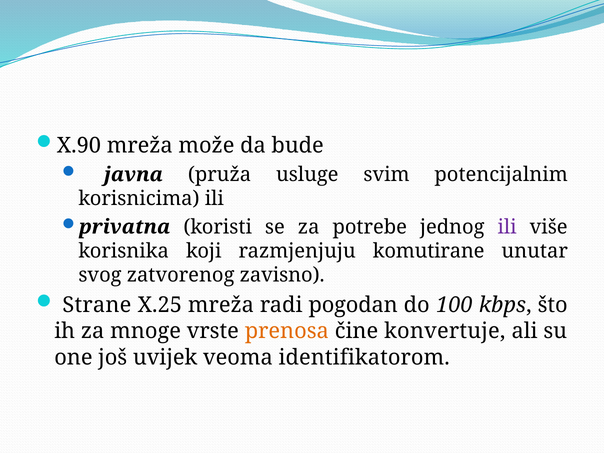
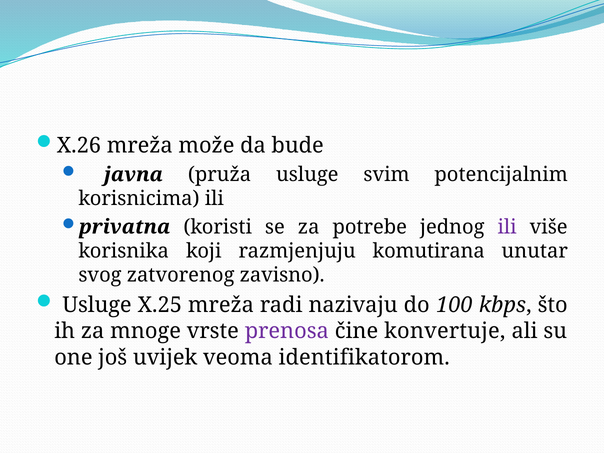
X.90: X.90 -> X.26 (79, 145)
komutirane: komutirane -> komutirana (429, 251)
Strane: Strane -> Usluge (97, 305)
pogodan: pogodan -> nazivaju (353, 305)
prenosa colour: orange -> purple (287, 331)
